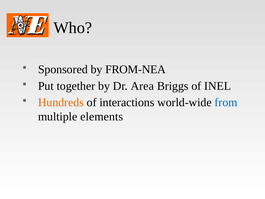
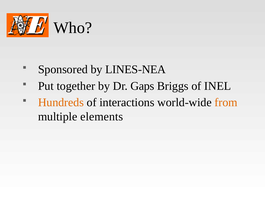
FROM-NEA: FROM-NEA -> LINES-NEA (136, 69)
Area: Area -> Gaps (142, 86)
from colour: blue -> orange (226, 102)
